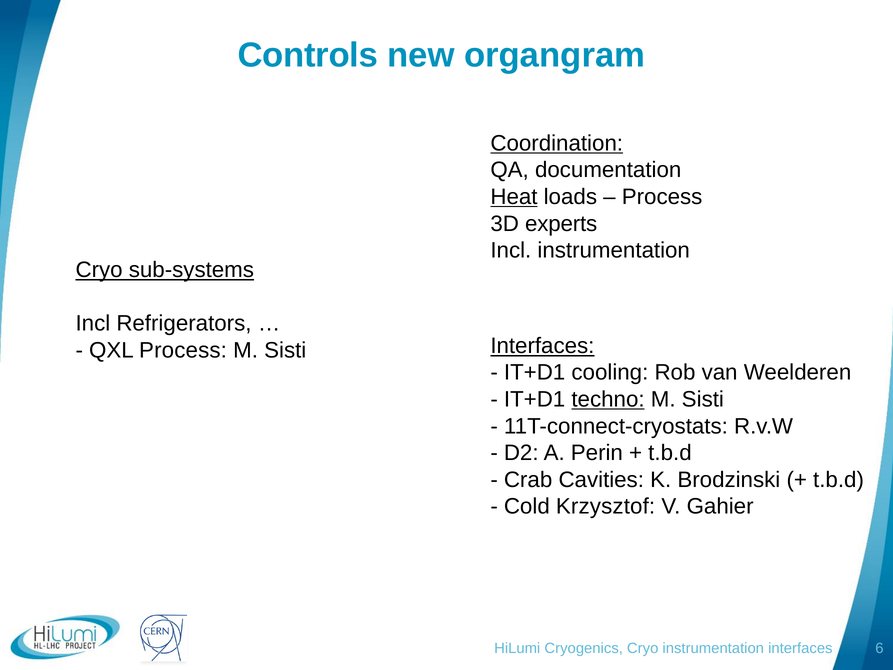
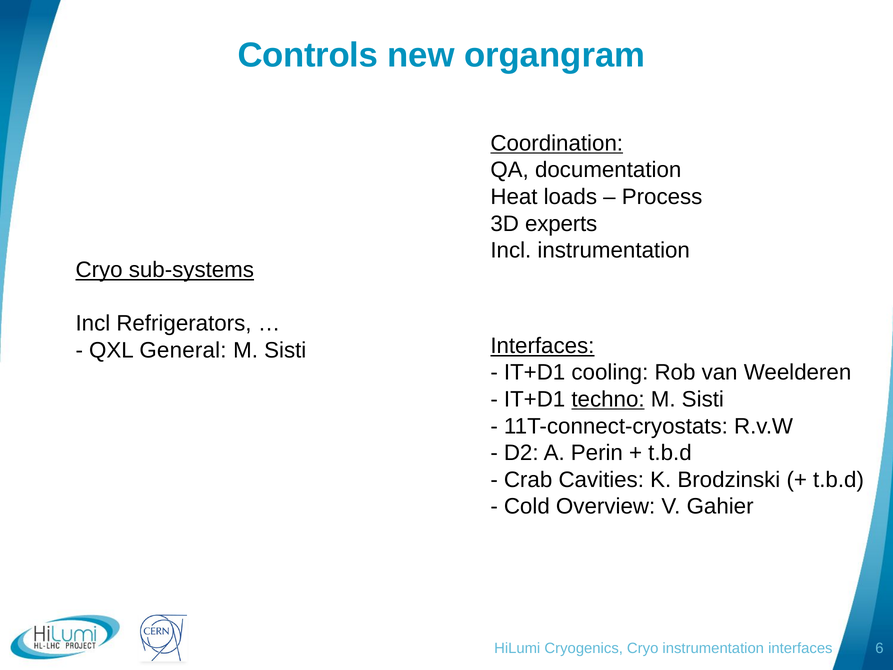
Heat underline: present -> none (514, 197)
QXL Process: Process -> General (183, 350)
Krzysztof: Krzysztof -> Overview (606, 506)
